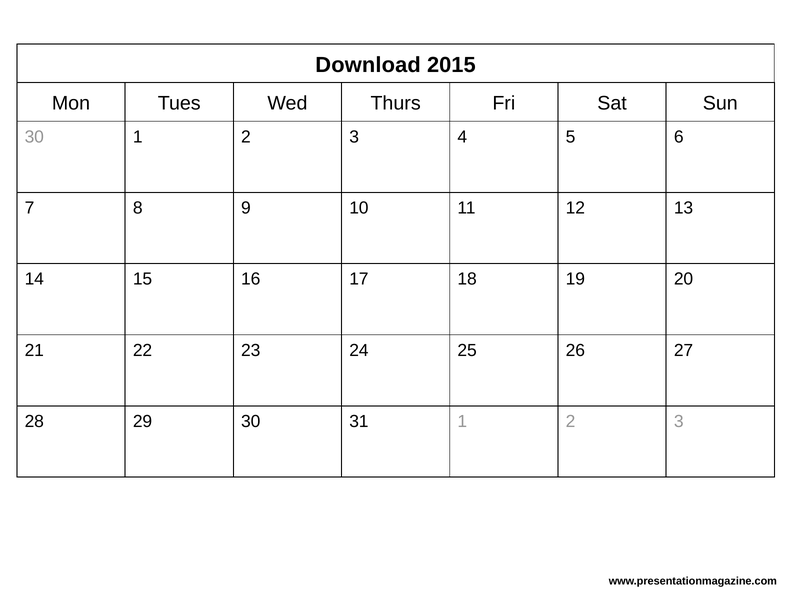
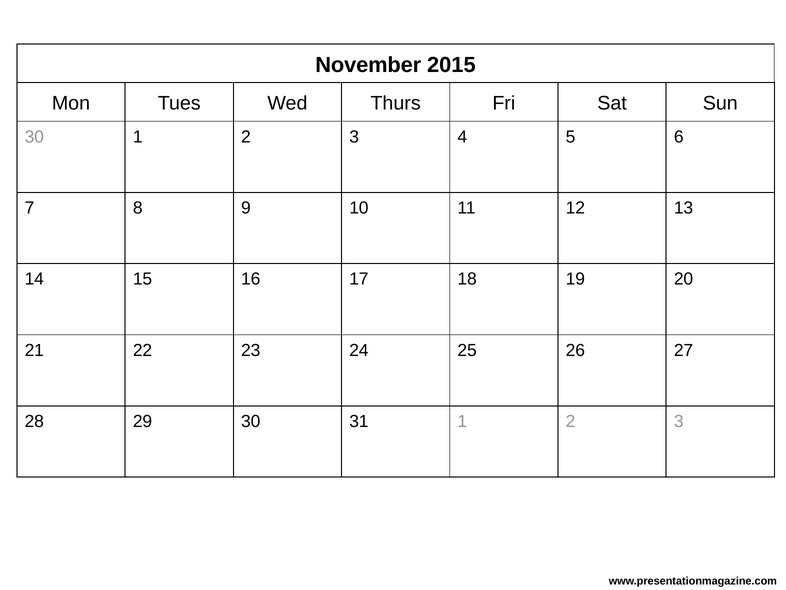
Download: Download -> November (368, 65)
